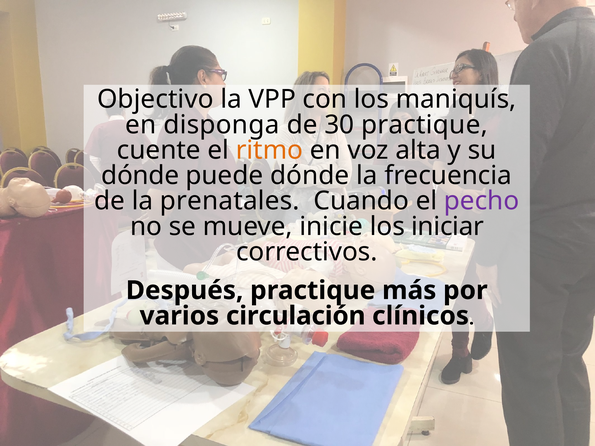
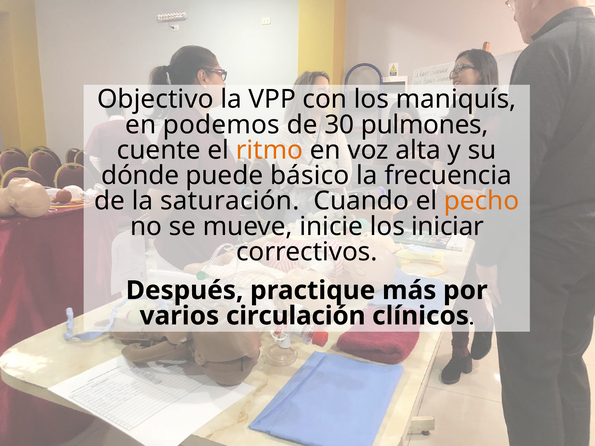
disponga: disponga -> podemos (221, 125)
30 practique: practique -> pulmones (425, 125)
puede dónde: dónde -> básico (310, 176)
prenatales: prenatales -> saturación (230, 201)
pecho colour: purple -> orange (482, 201)
